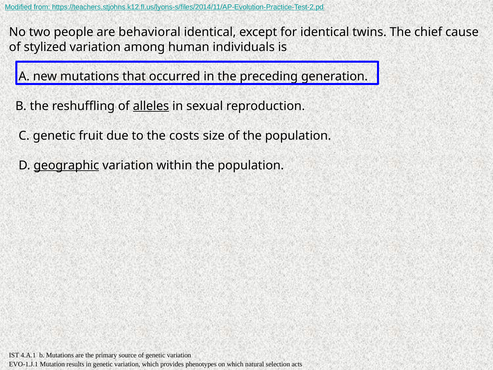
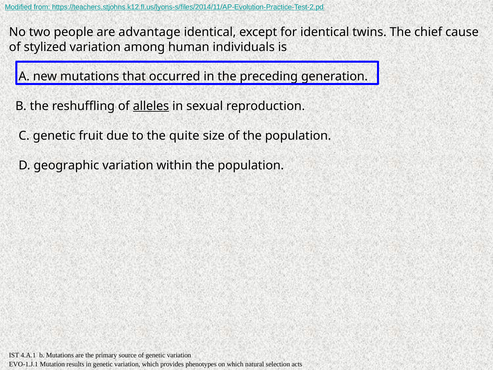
behavioral: behavioral -> advantage (150, 32)
costs: costs -> quite (184, 136)
geographic underline: present -> none (66, 165)
